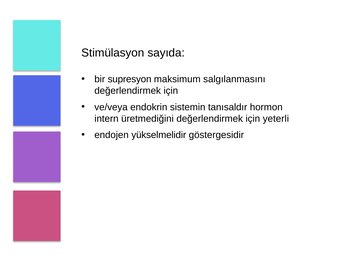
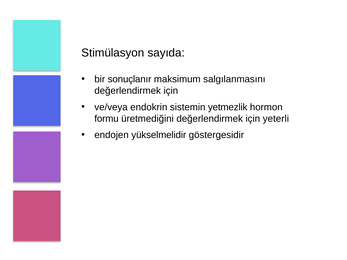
supresyon: supresyon -> sonuçlanır (130, 79)
tanısaldır: tanısaldır -> yetmezlik (228, 107)
intern: intern -> formu (107, 119)
